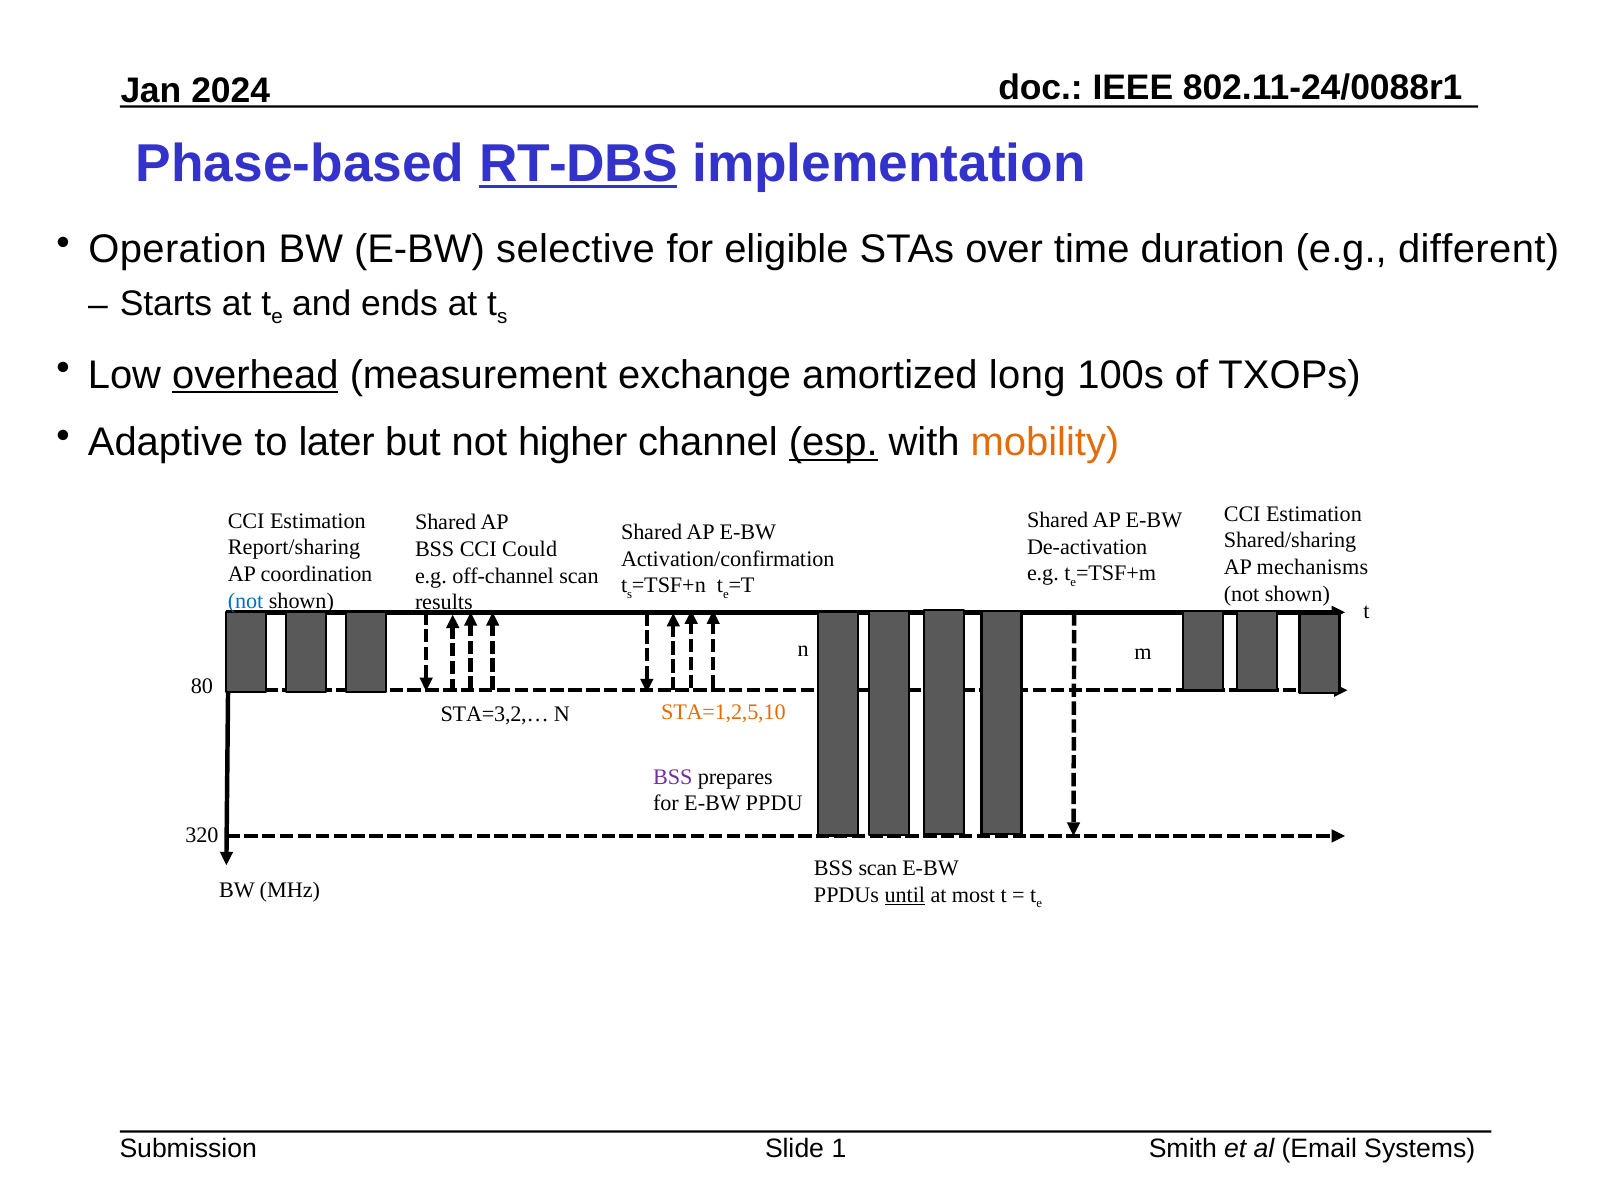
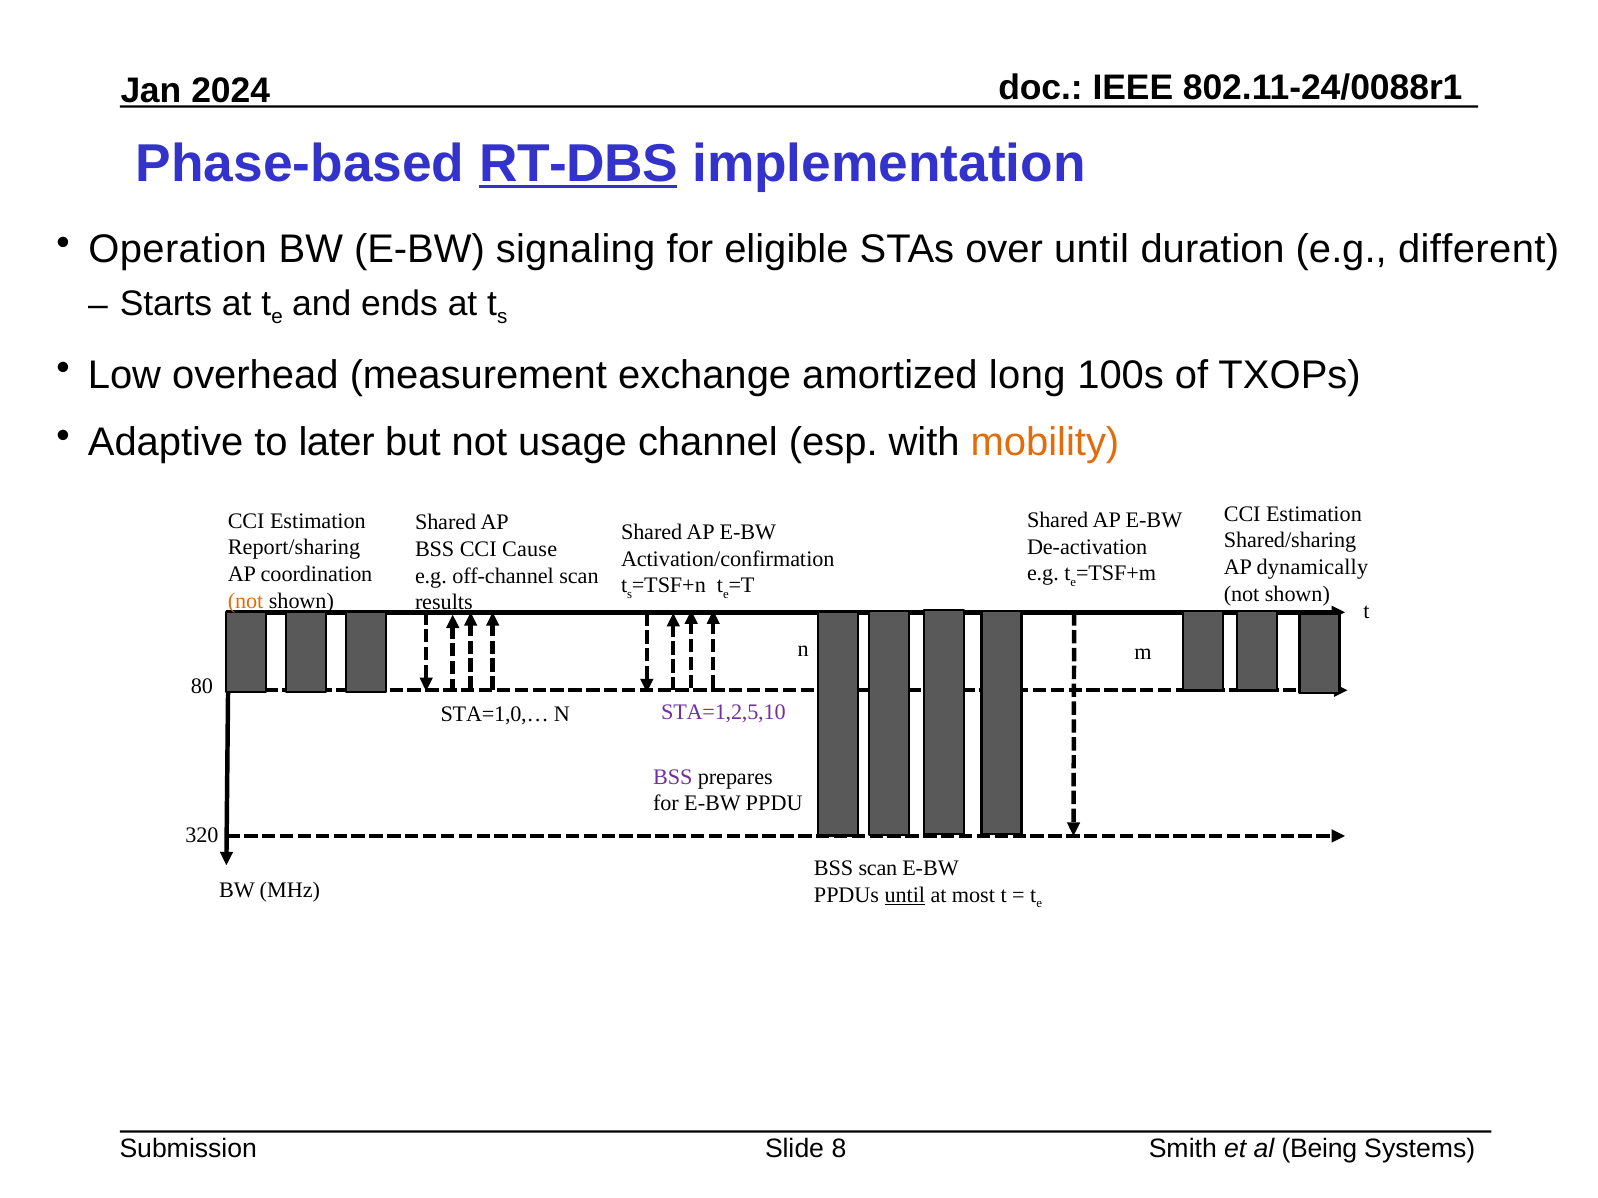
selective: selective -> signaling (576, 250)
over time: time -> until (1092, 250)
overhead underline: present -> none (255, 375)
higher: higher -> usage (572, 443)
esp underline: present -> none (833, 443)
Could: Could -> Cause (530, 549)
mechanisms: mechanisms -> dynamically (1312, 567)
not colour: blue -> orange (246, 601)
STA=3,2,…: STA=3,2,… -> STA=1,0,… (495, 714)
STA=1,2,5,10 colour: orange -> purple (723, 712)
1: 1 -> 8 (839, 1149)
Email: Email -> Being (1319, 1150)
